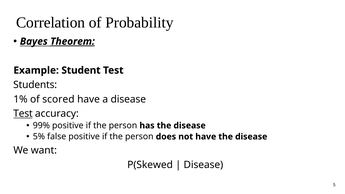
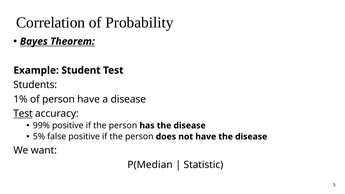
Theorem underline: present -> none (73, 41)
of scored: scored -> person (58, 99)
P(Skewed: P(Skewed -> P(Median (150, 165)
Disease: Disease -> Statistic (203, 165)
